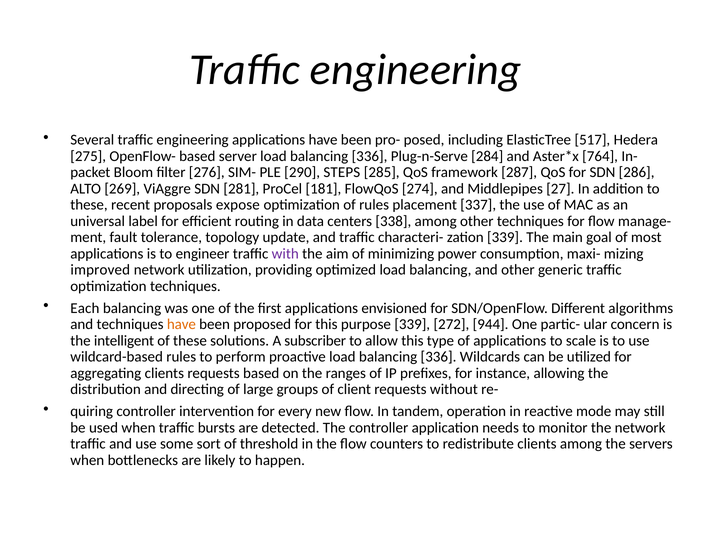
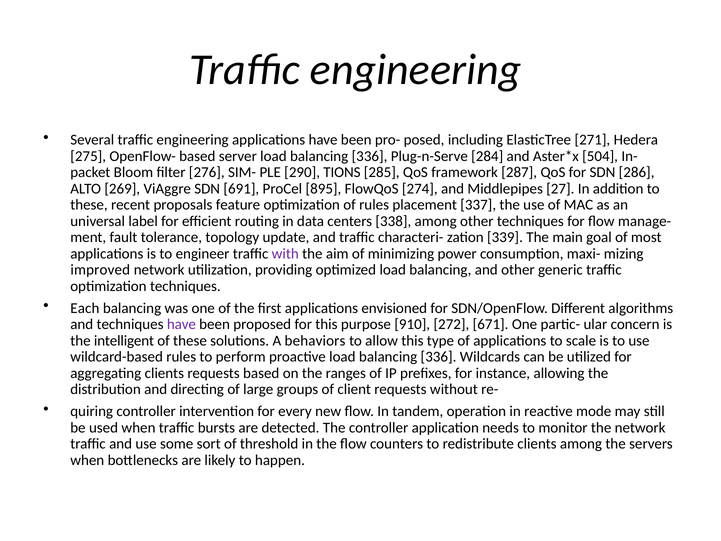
517: 517 -> 271 (592, 140)
764: 764 -> 504 (600, 156)
STEPS: STEPS -> TIONS (342, 172)
281: 281 -> 691 (241, 189)
181: 181 -> 895 (323, 189)
expose: expose -> feature (238, 205)
have colour: orange -> purple (181, 324)
purpose 339: 339 -> 910 (412, 324)
944: 944 -> 671 (491, 324)
subscriber: subscriber -> behaviors (315, 340)
